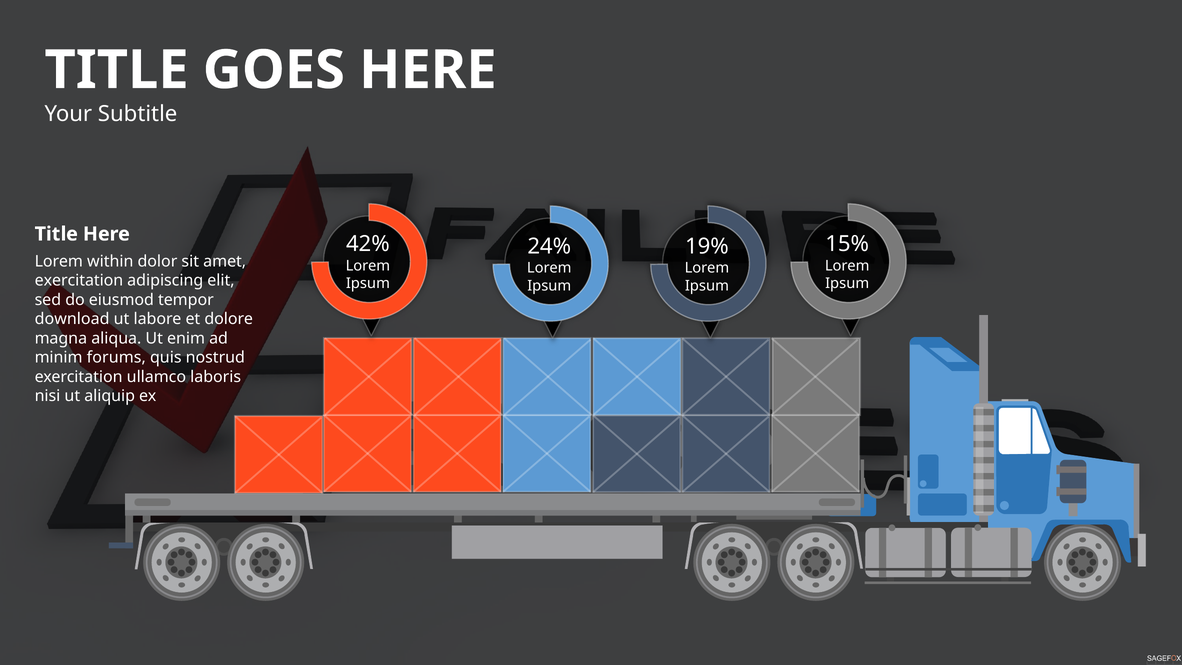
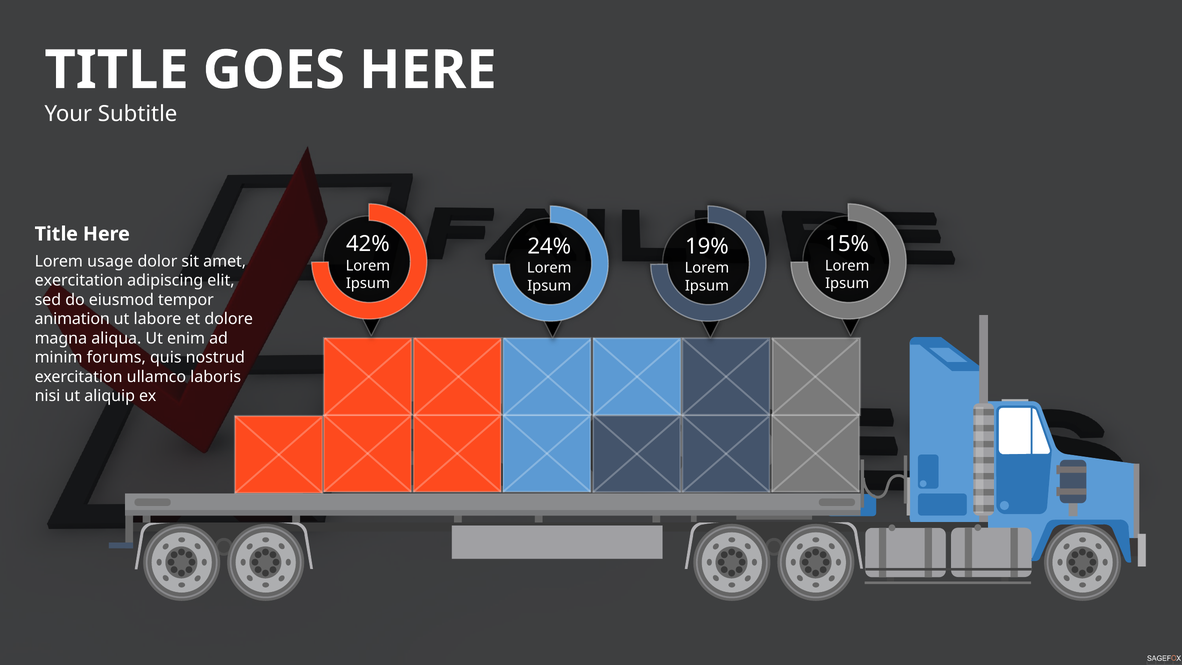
within: within -> usage (110, 261)
download: download -> animation (72, 319)
